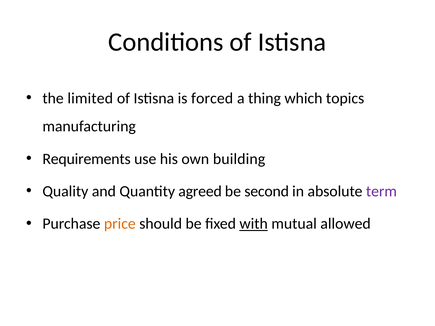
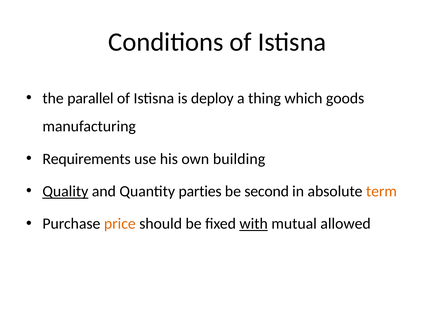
limited: limited -> parallel (90, 98)
forced: forced -> deploy (212, 98)
topics: topics -> goods (345, 98)
Quality underline: none -> present (65, 191)
agreed: agreed -> parties (200, 191)
term colour: purple -> orange (381, 191)
